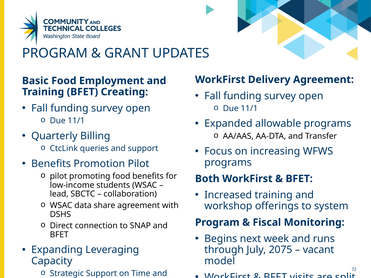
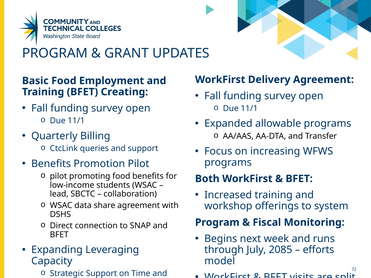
2075: 2075 -> 2085 (280, 250)
vacant: vacant -> efforts (318, 250)
